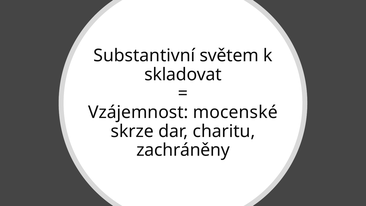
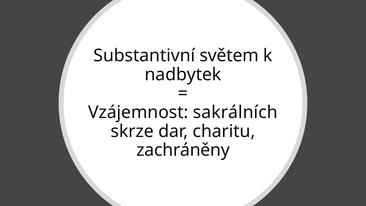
skladovat: skladovat -> nadbytek (183, 74)
mocenské: mocenské -> sakrálních (235, 112)
